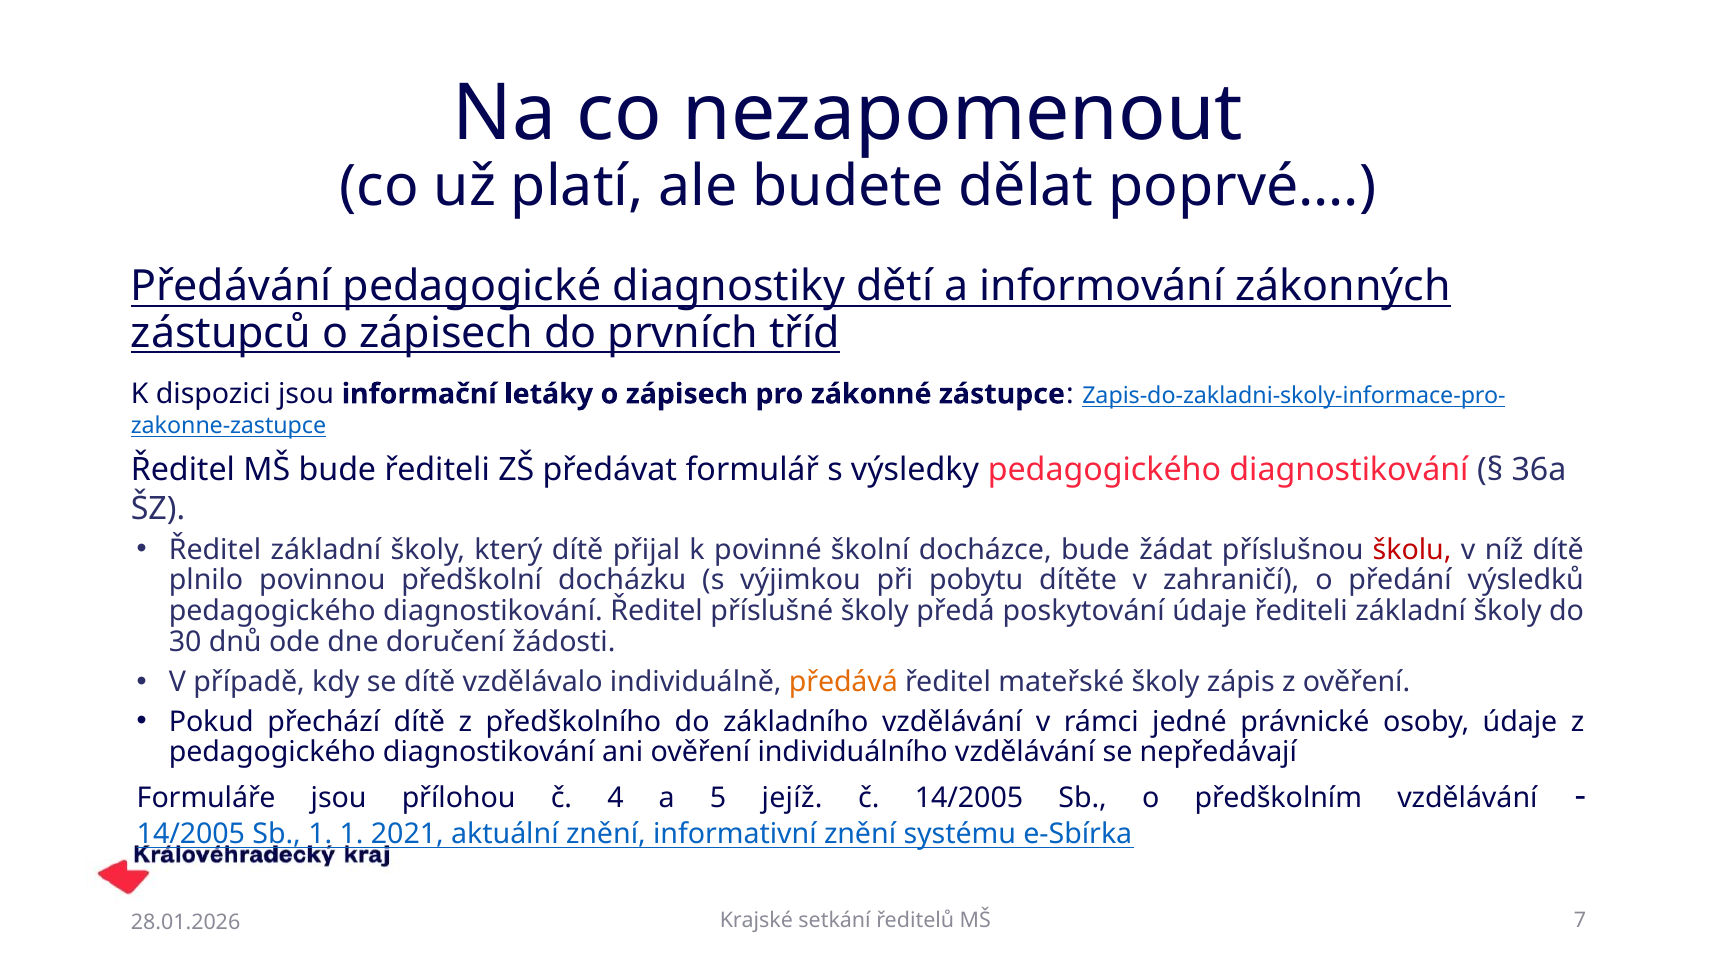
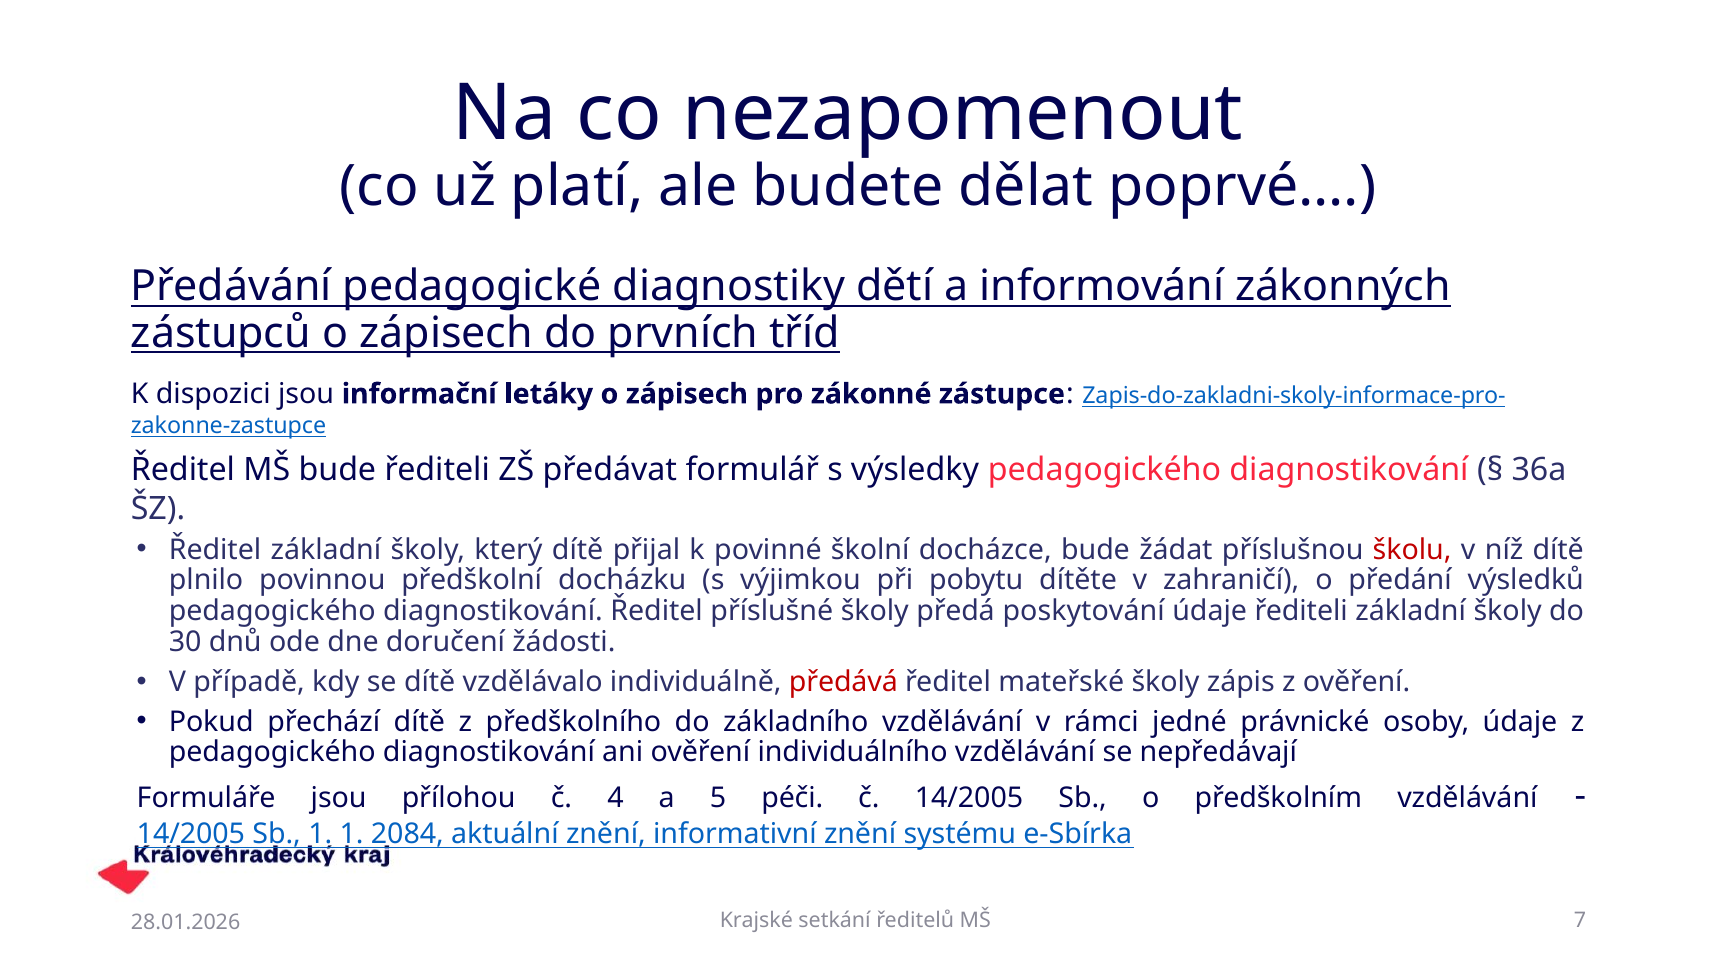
předává colour: orange -> red (843, 682)
jejíž: jejíž -> péči (792, 798)
2021: 2021 -> 2084 (407, 834)
